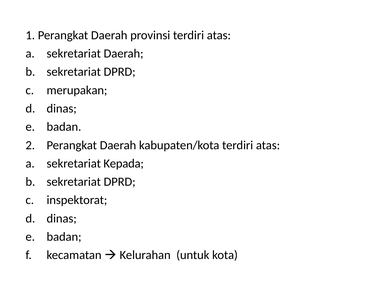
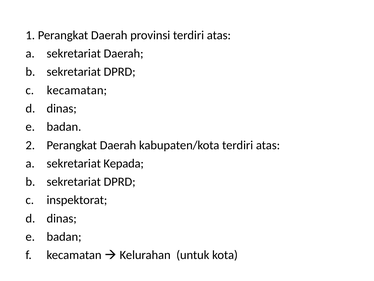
merupakan: merupakan -> kecamatan (77, 90)
